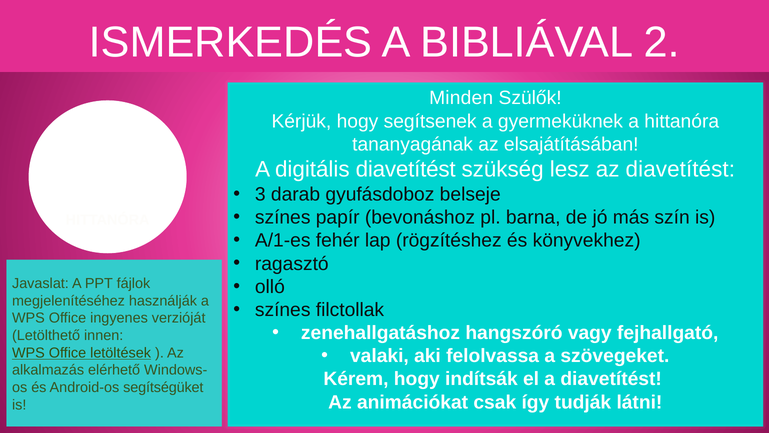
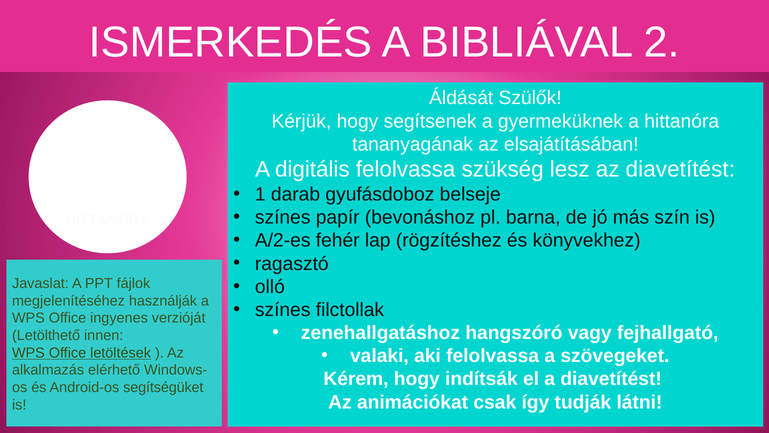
Minden: Minden -> Áldását (461, 98)
digitális diavetítést: diavetítést -> felolvassa (406, 169)
3: 3 -> 1 (260, 194)
A/1-es: A/1-es -> A/2-es (283, 240)
